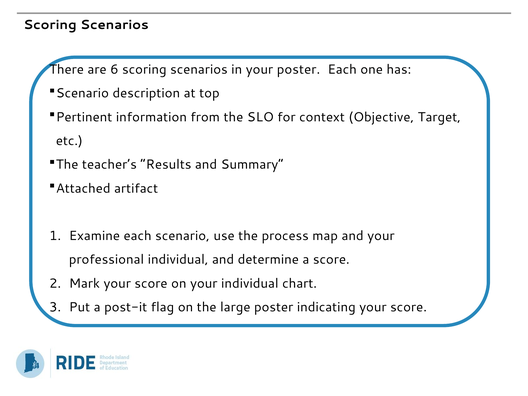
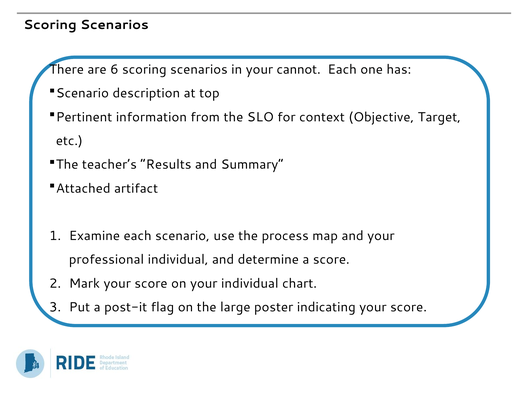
your poster: poster -> cannot (299, 70)
